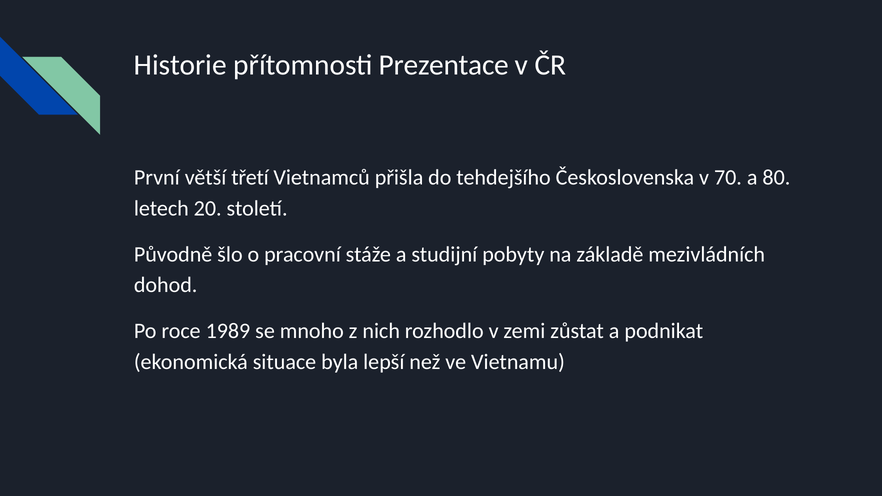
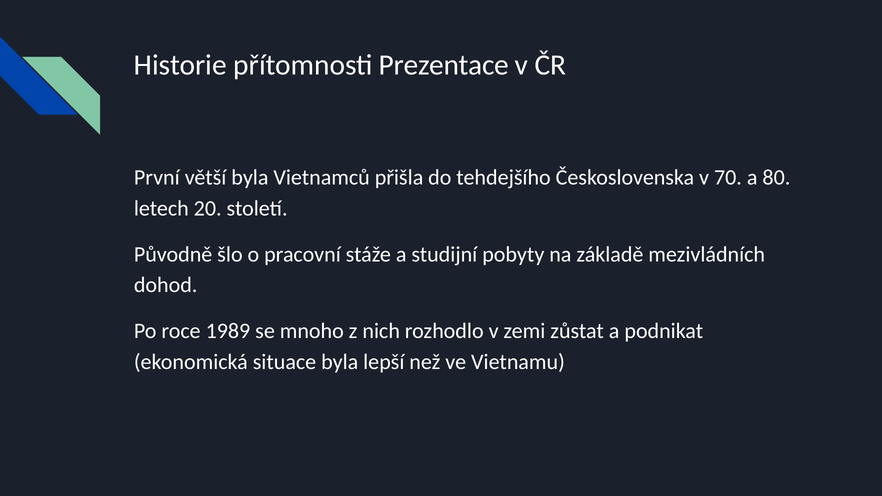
větší třetí: třetí -> byla (250, 178)
